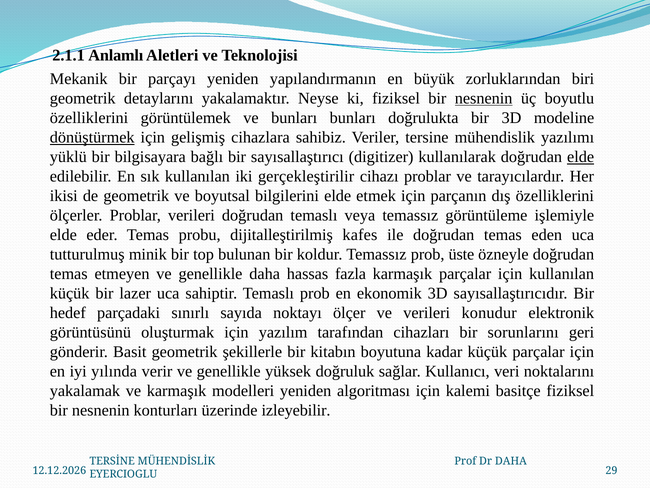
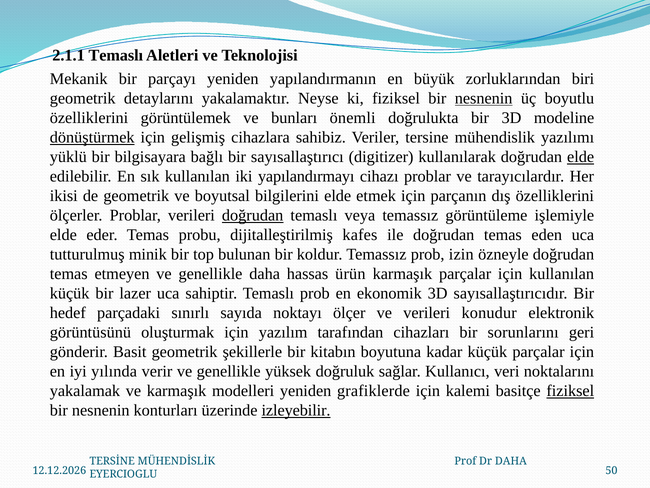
2.1.1 Anlamlı: Anlamlı -> Temaslı (116, 55)
bunları bunları: bunları -> önemli (353, 118)
gerçekleştirilir: gerçekleştirilir -> yapılandırmayı (306, 176)
doğrudan underline: none -> present (253, 215)
üste: üste -> izin (461, 254)
fazla: fazla -> ürün (350, 274)
algoritması: algoritması -> grafiklerde (373, 391)
fiziksel underline: none -> present (570, 391)
izleyebilir underline: none -> present (296, 410)
29: 29 -> 50 (611, 470)
